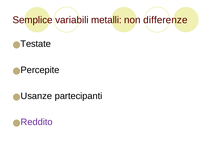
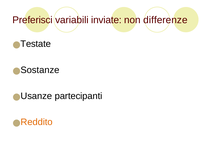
Semplice: Semplice -> Preferisci (33, 20)
metalli: metalli -> inviate (106, 20)
Percepite: Percepite -> Sostanze (40, 70)
Reddito colour: purple -> orange (37, 122)
